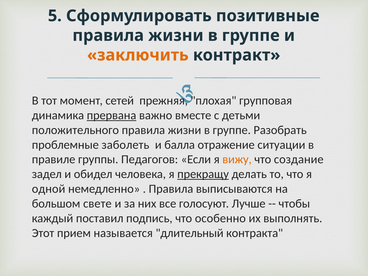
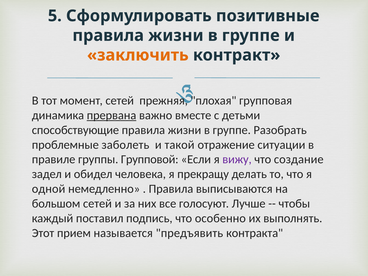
положительного: положительного -> способствующие (75, 130)
балла: балла -> такой (180, 145)
Педагогов: Педагогов -> Групповой (150, 159)
вижу colour: orange -> purple (237, 159)
прекращу underline: present -> none (203, 174)
большом свете: свете -> сетей (97, 204)
длительный: длительный -> предъявить (189, 233)
